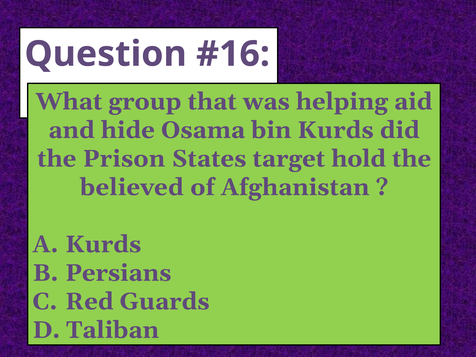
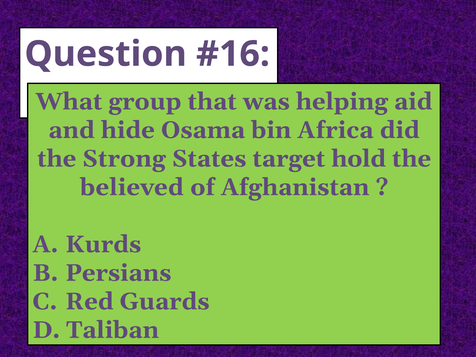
bin Kurds: Kurds -> Africa (335, 130)
Prison: Prison -> Strong (124, 159)
